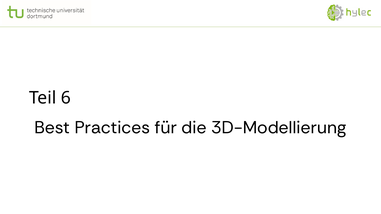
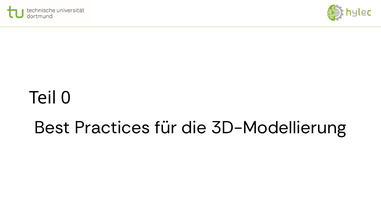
6: 6 -> 0 (66, 98)
